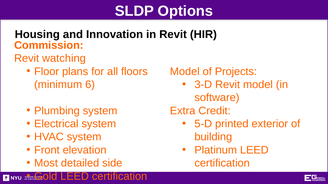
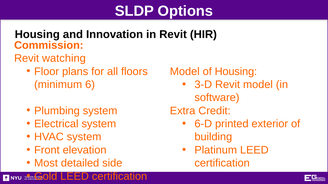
of Projects: Projects -> Housing (236, 72)
5-D: 5-D -> 6-D (203, 124)
